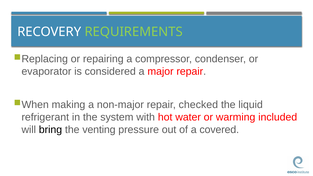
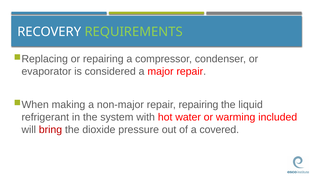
repair checked: checked -> repairing (198, 105)
bring colour: black -> red (50, 130)
venting: venting -> dioxide (99, 130)
